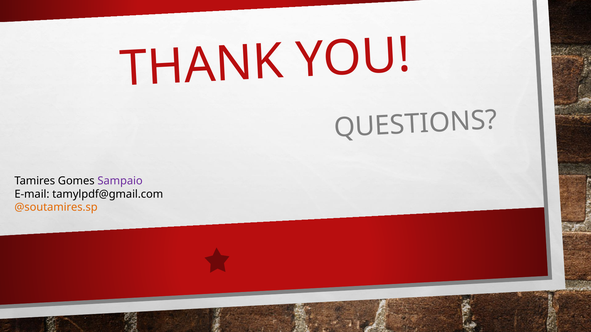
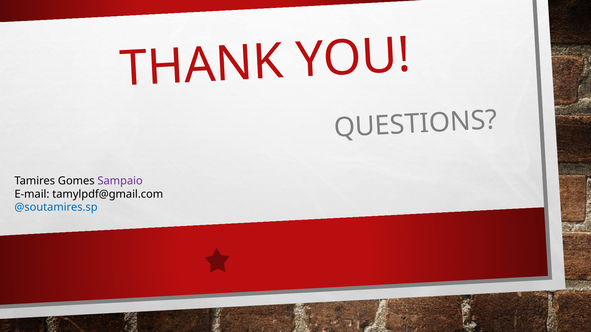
@soutamires.sp colour: orange -> blue (56, 208)
